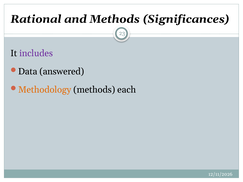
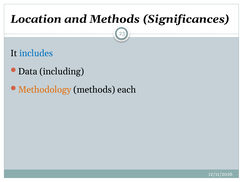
Rational: Rational -> Location (36, 19)
includes colour: purple -> blue (36, 53)
answered: answered -> including (62, 72)
